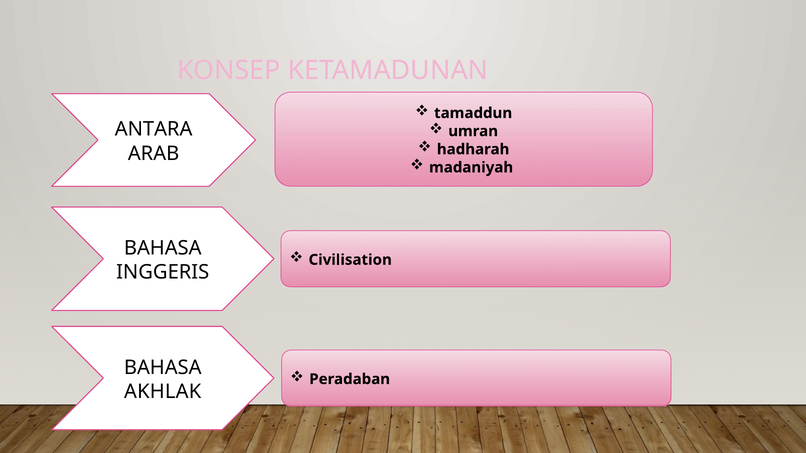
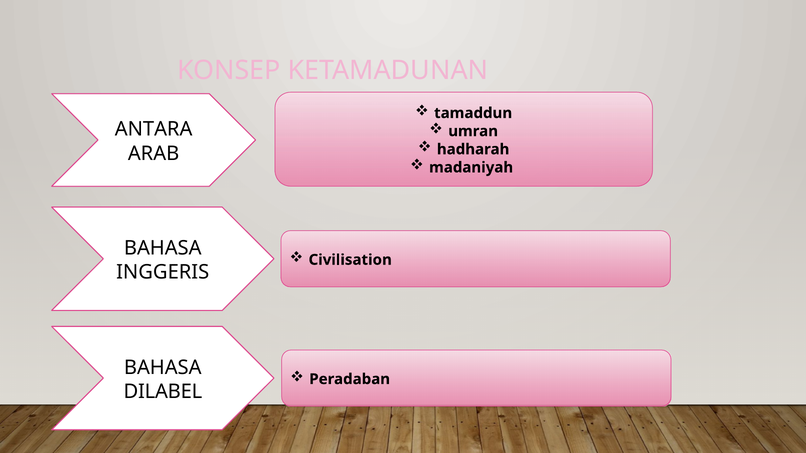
AKHLAK: AKHLAK -> DILABEL (163, 392)
